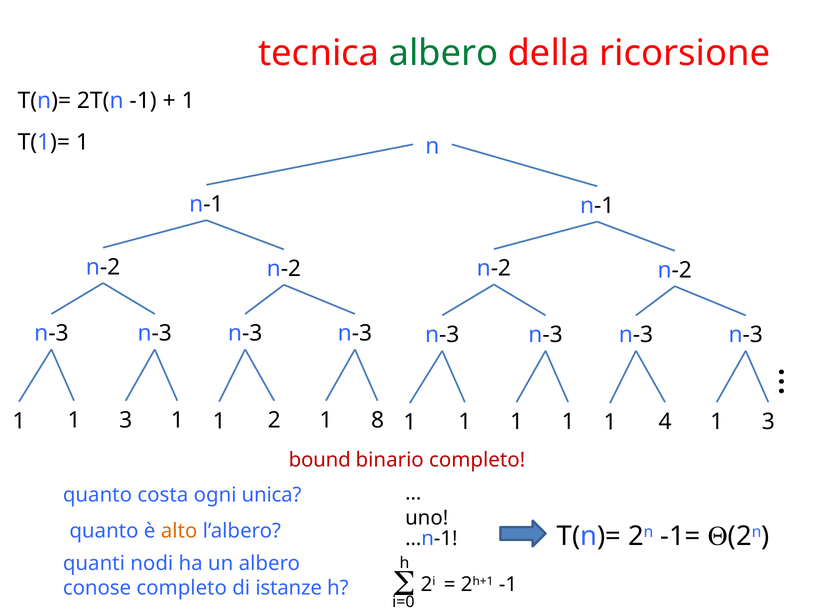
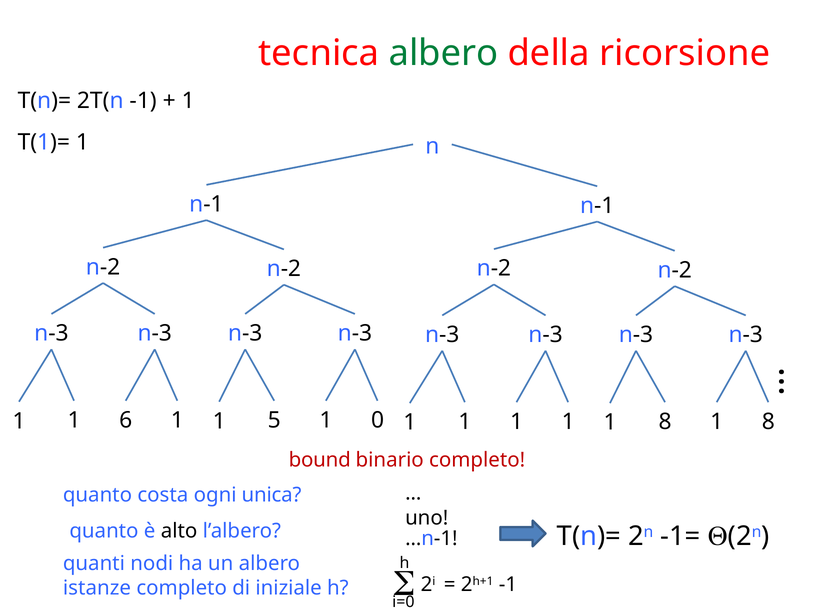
1 1 3: 3 -> 6 (126, 420)
2: 2 -> 5 (274, 420)
8: 8 -> 0 (378, 420)
1 1 4: 4 -> 8 (665, 421)
3: 3 -> 8 (768, 421)
alto colour: orange -> black (179, 531)
conose: conose -> istanze (97, 588)
istanze: istanze -> iniziale (289, 588)
